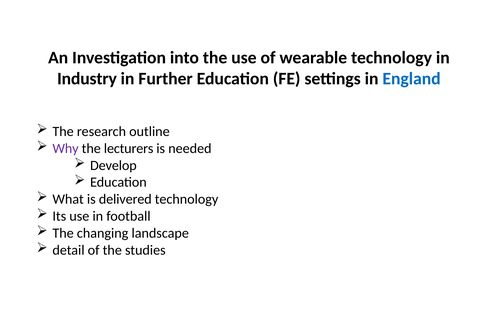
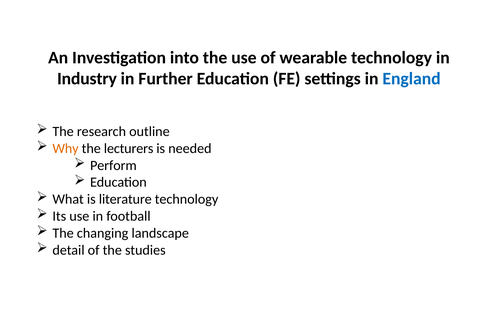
Why colour: purple -> orange (66, 148)
Develop: Develop -> Perform (113, 165)
delivered: delivered -> literature (125, 199)
